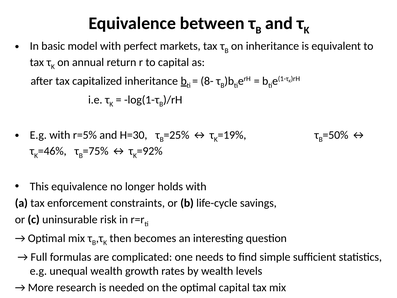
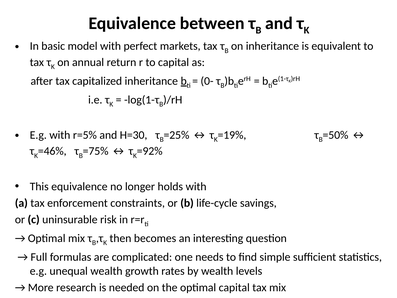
8-: 8- -> 0- (207, 81)
